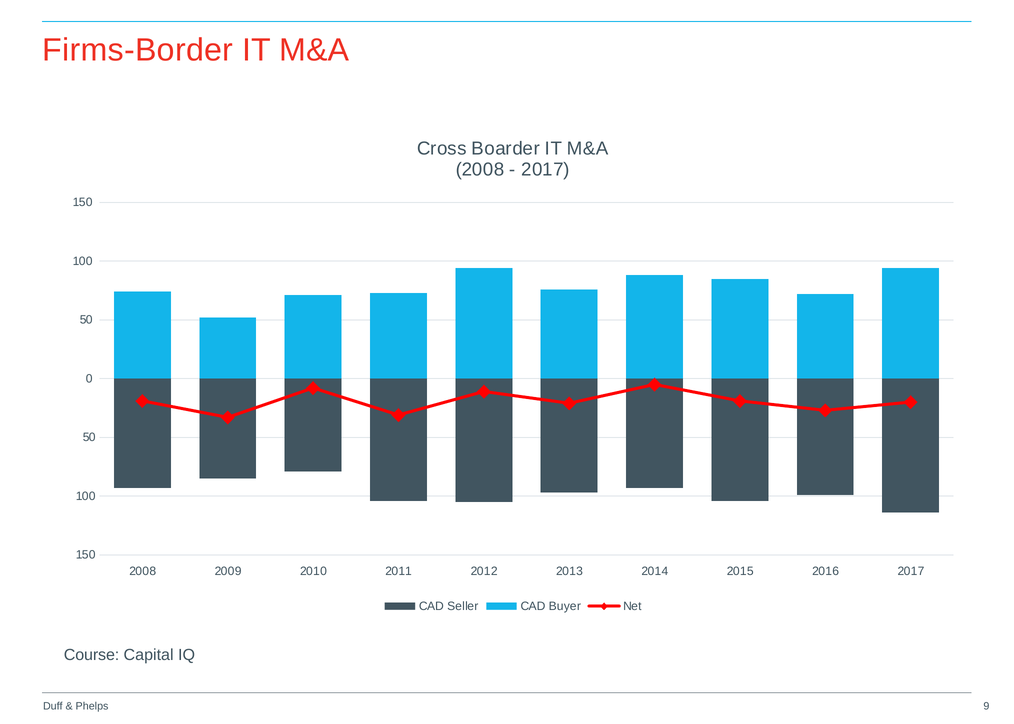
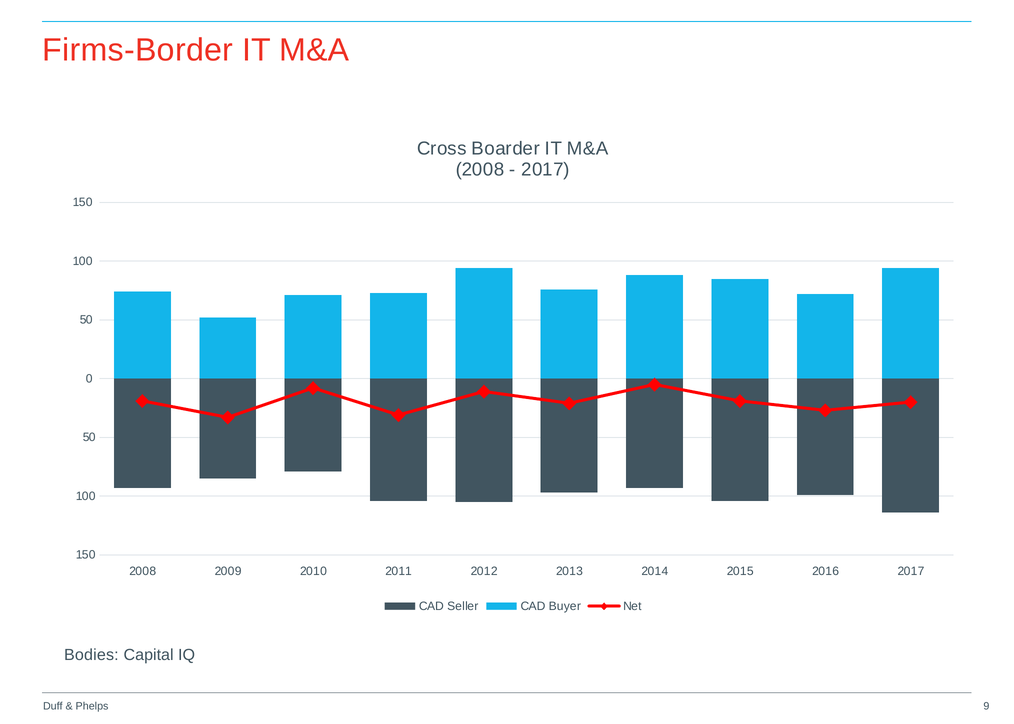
Course: Course -> Bodies (91, 655)
